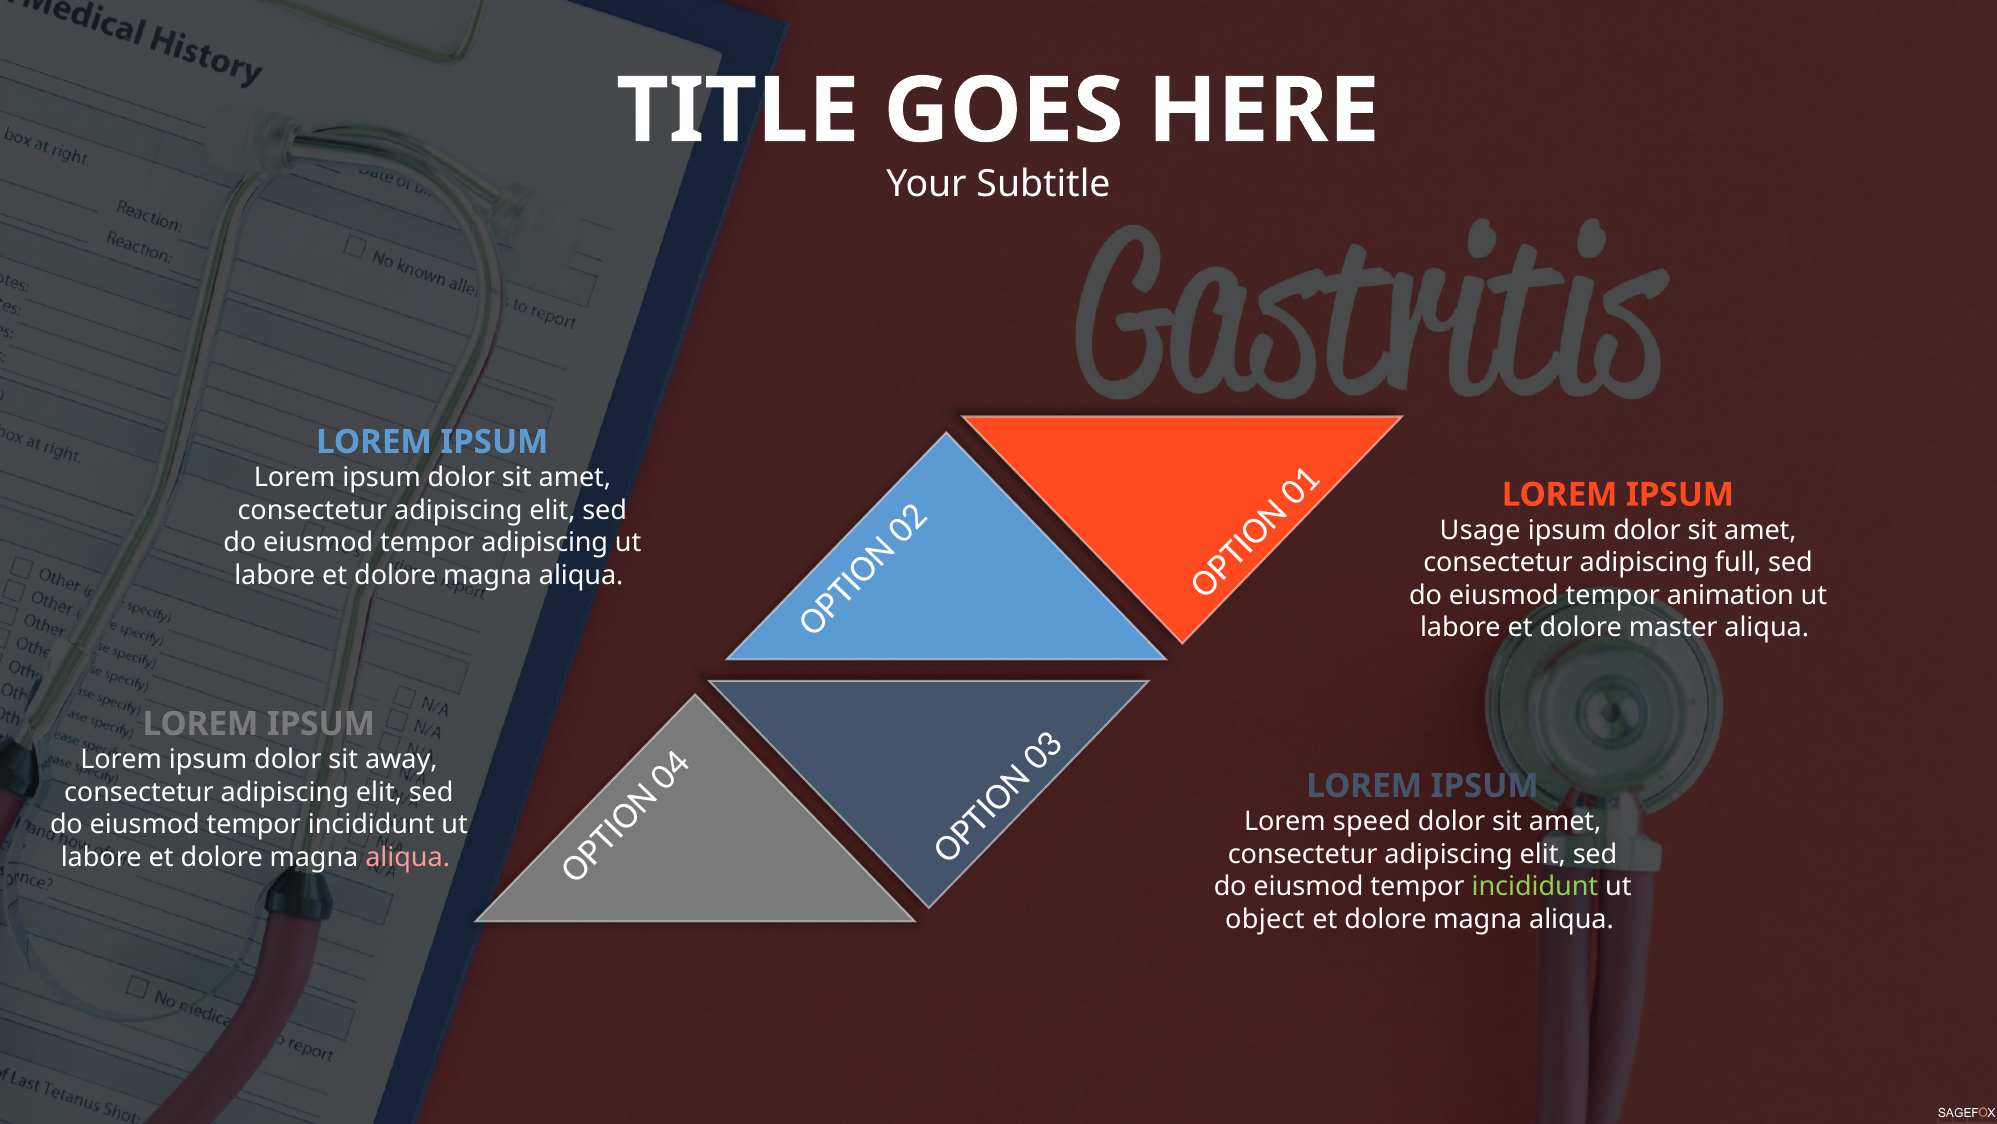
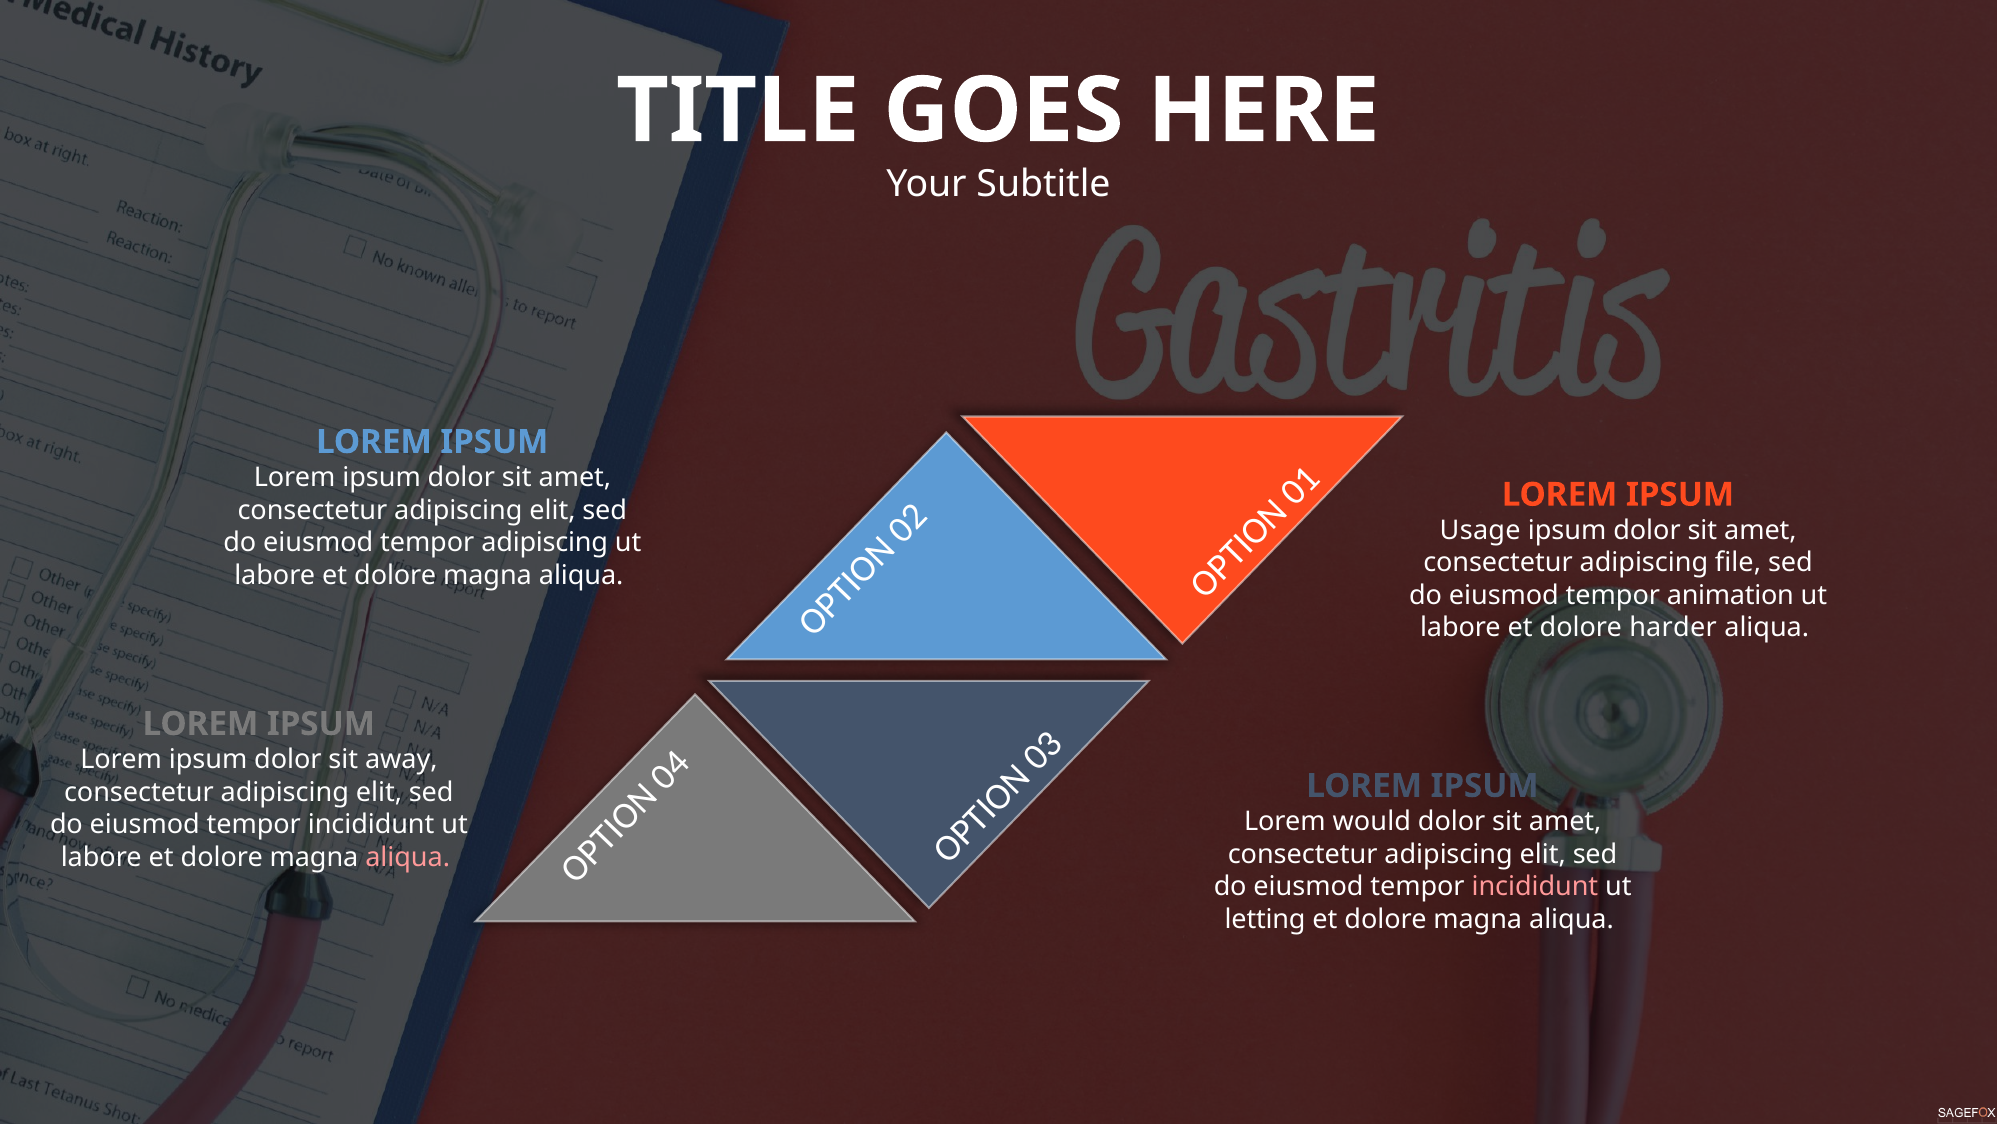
full: full -> file (1738, 563)
master: master -> harder (1673, 628)
speed: speed -> would (1372, 821)
incididunt colour: light green -> pink (1535, 886)
object: object -> letting (1265, 919)
